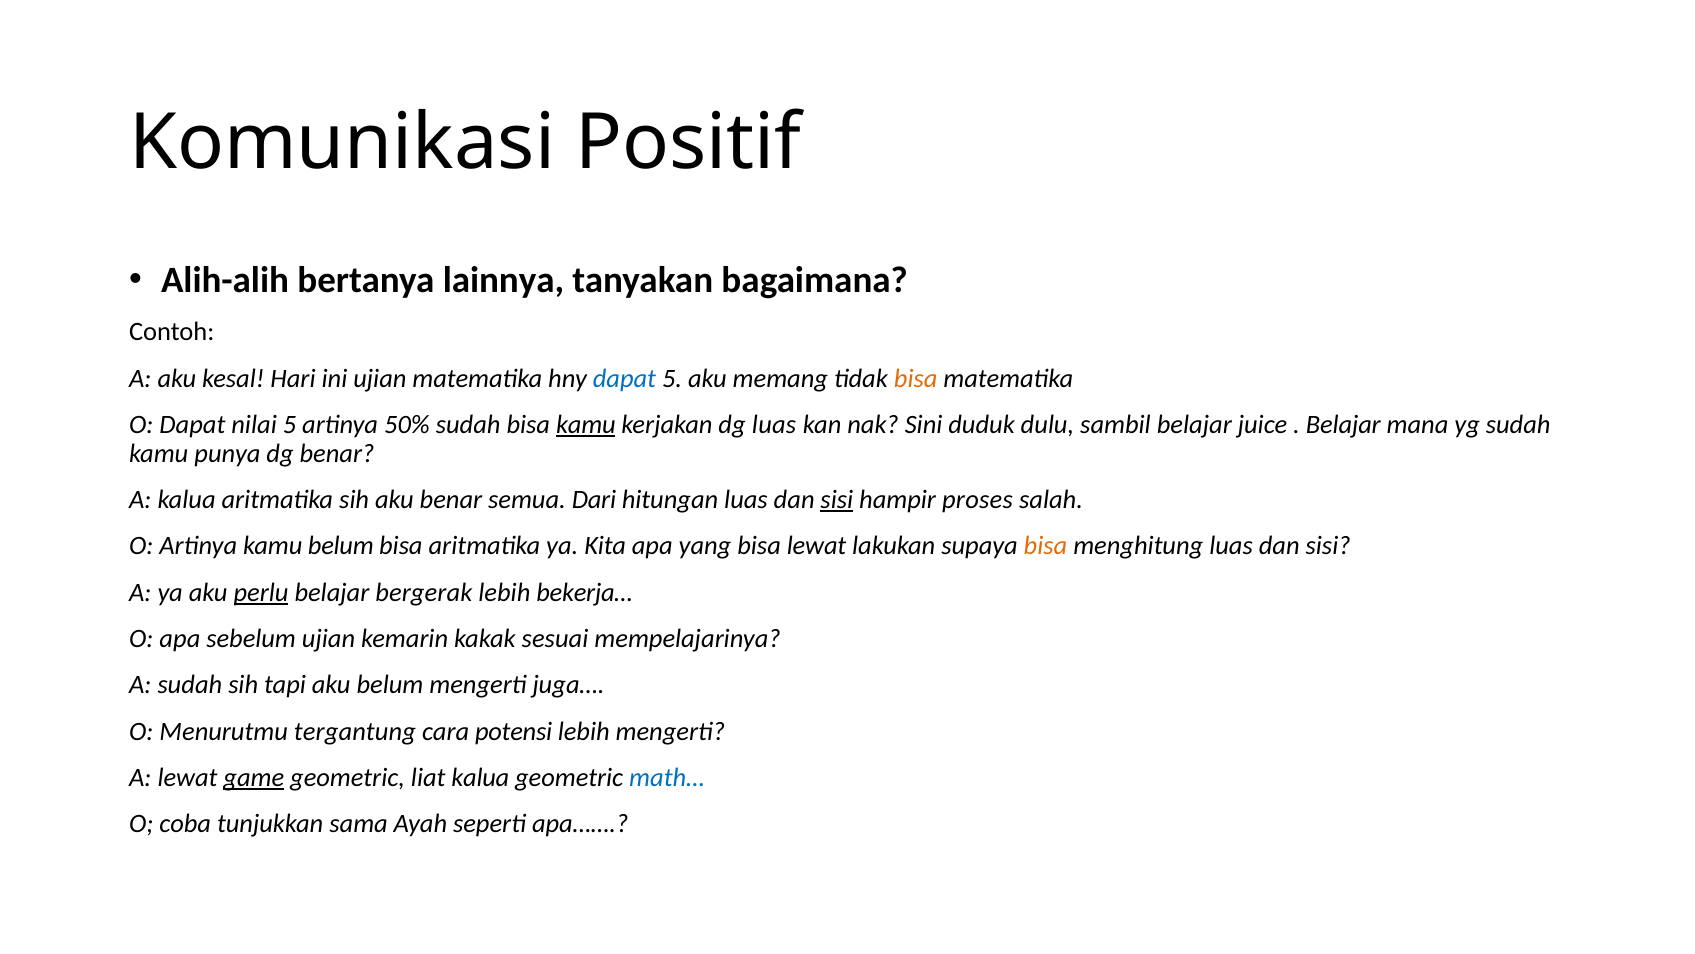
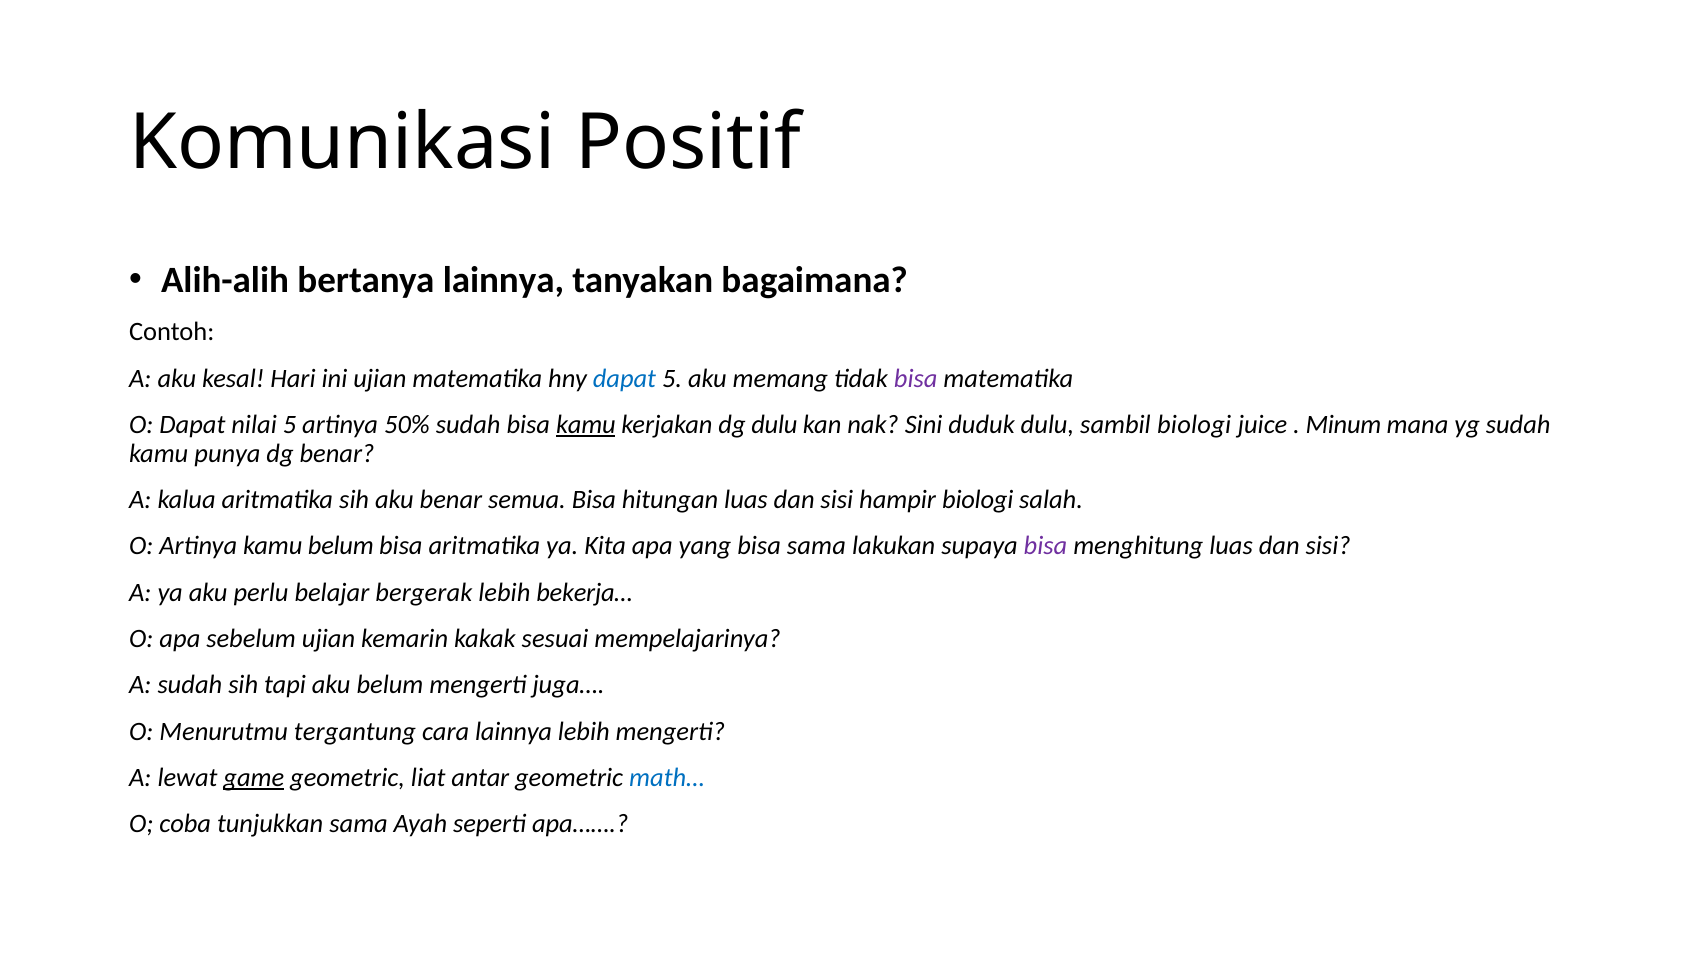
bisa colour: orange -> purple (916, 378)
dg luas: luas -> dulu (774, 425)
sambil belajar: belajar -> biologi (1194, 425)
Belajar: Belajar -> Minum (1343, 425)
semua Dari: Dari -> Bisa (594, 500)
sisi underline: present -> none (837, 500)
hampir proses: proses -> biologi (978, 500)
bisa lewat: lewat -> sama (816, 546)
bisa colour: orange -> purple (1045, 546)
perlu underline: present -> none (261, 592)
cara potensi: potensi -> lainnya (514, 731)
liat kalua: kalua -> antar (480, 777)
